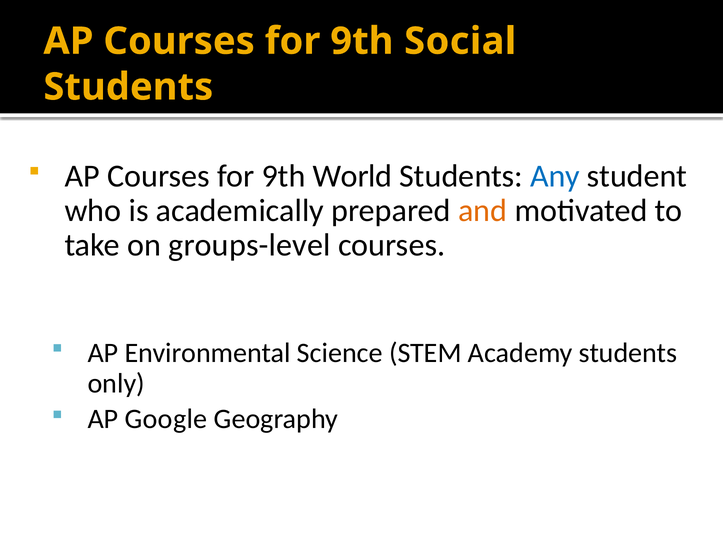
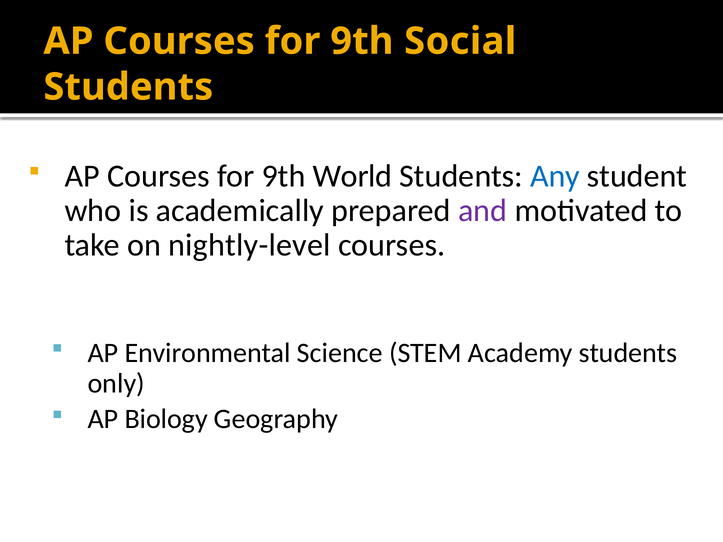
and colour: orange -> purple (483, 211)
groups-level: groups-level -> nightly-level (249, 245)
Google: Google -> Biology (166, 419)
